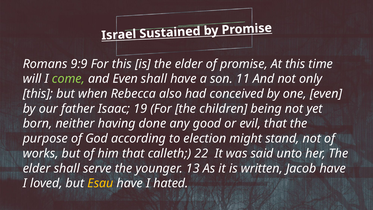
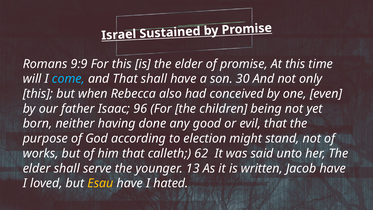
come colour: light green -> light blue (68, 79)
and Even: Even -> That (125, 79)
11: 11 -> 30 (243, 79)
19: 19 -> 96 (140, 109)
22: 22 -> 62 (201, 153)
